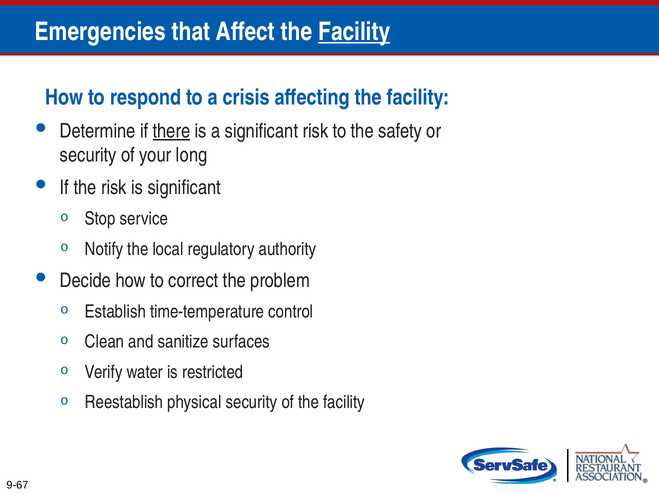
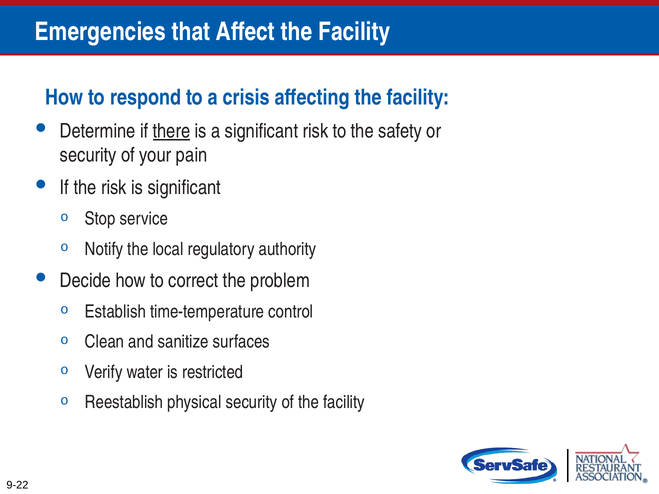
Facility underline: present -> none (354, 32)
long: long -> pain (192, 155)
9-67: 9-67 -> 9-22 (17, 485)
